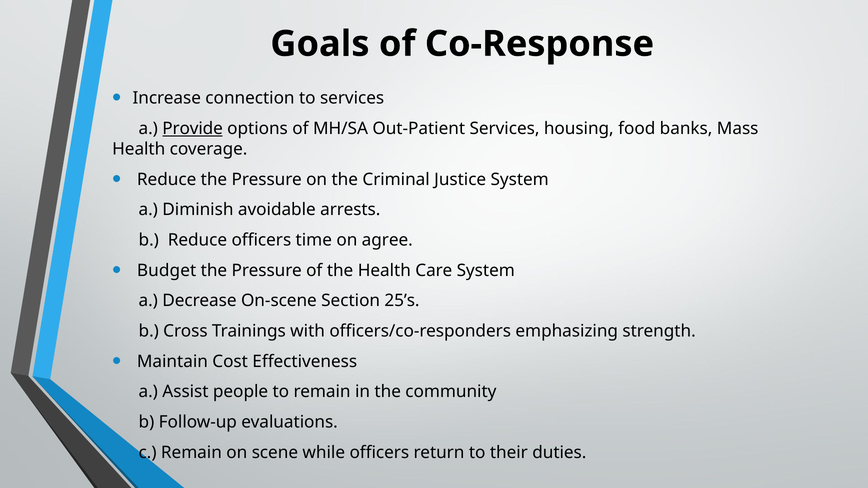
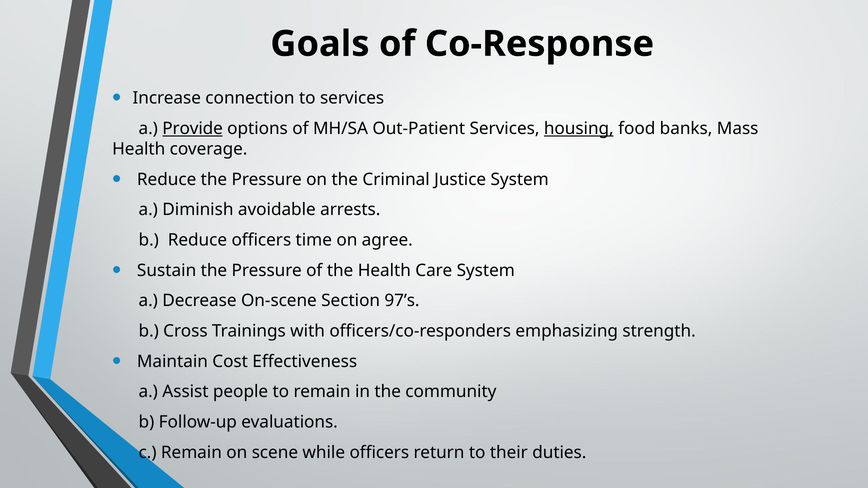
housing underline: none -> present (579, 128)
Budget: Budget -> Sustain (167, 271)
25’s: 25’s -> 97’s (402, 301)
